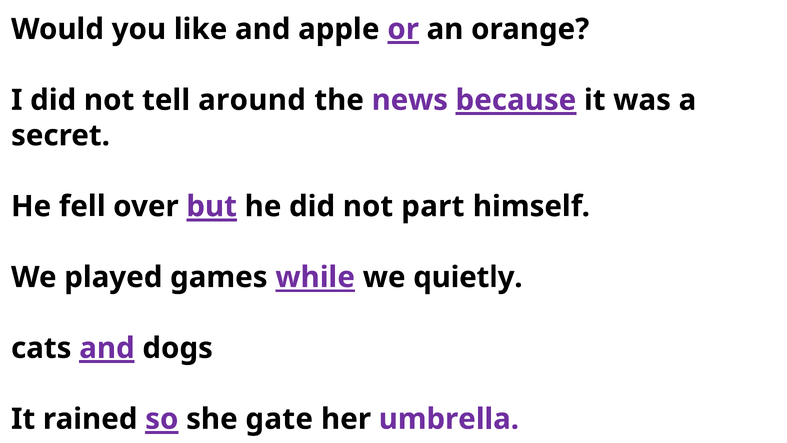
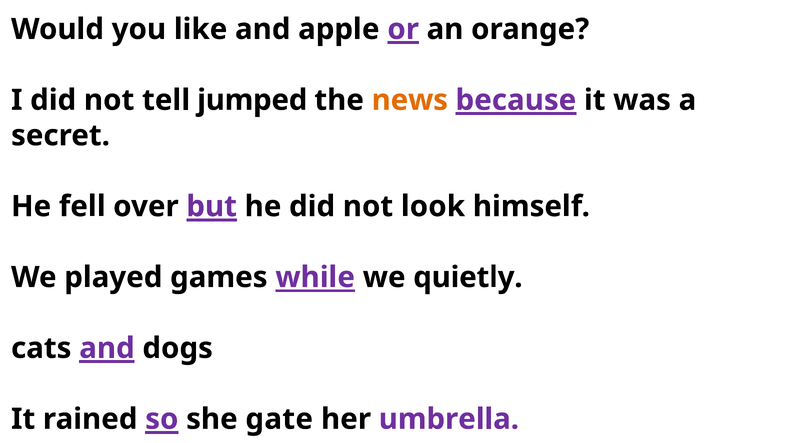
around: around -> jumped (252, 100)
news colour: purple -> orange (410, 100)
part: part -> look (433, 206)
